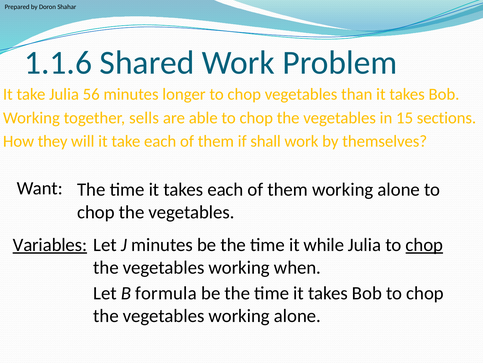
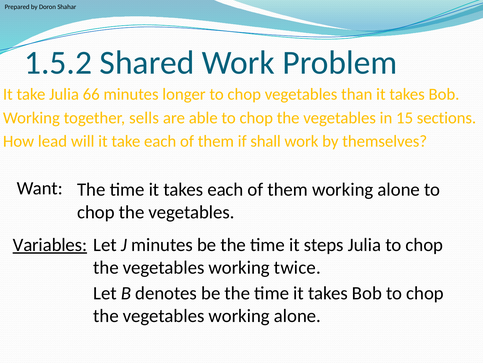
1.1.6: 1.1.6 -> 1.5.2 (58, 63)
56: 56 -> 66 (91, 94)
they: they -> lead (53, 141)
while: while -> steps (324, 244)
chop underline: present -> none (424, 244)
when: when -> twice (297, 267)
formula: formula -> denotes (166, 293)
